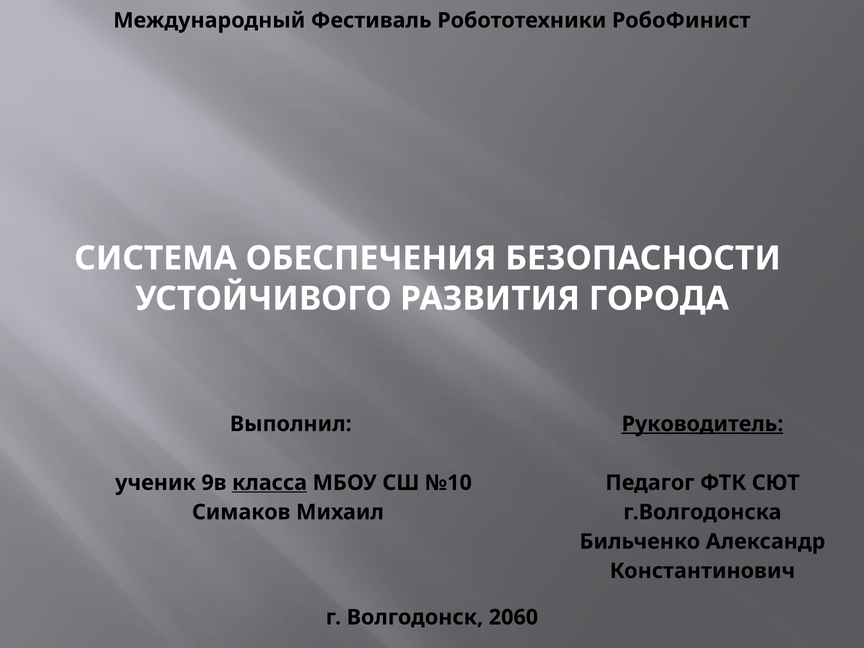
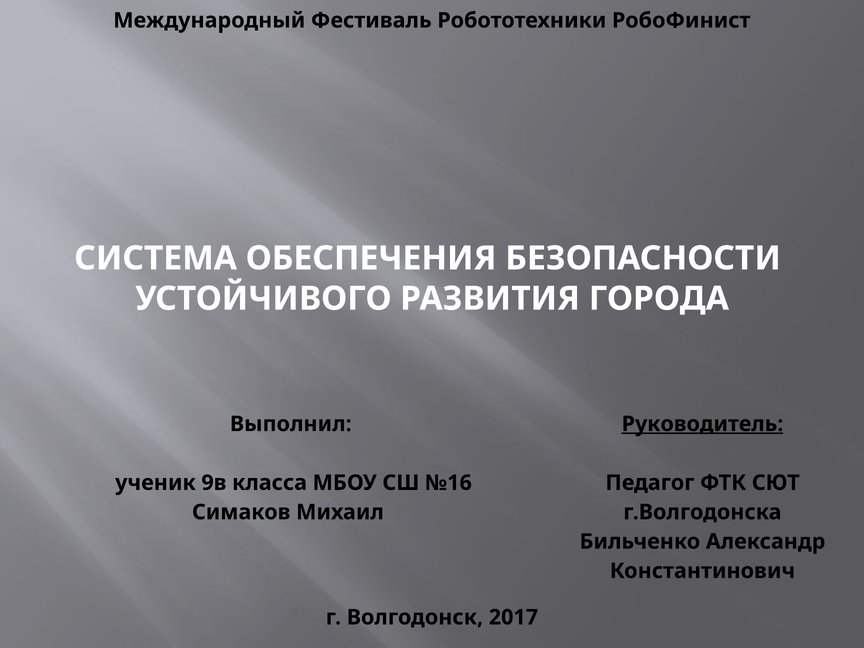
класса underline: present -> none (270, 483)
№10: №10 -> №16 (448, 483)
2060: 2060 -> 2017 (513, 617)
